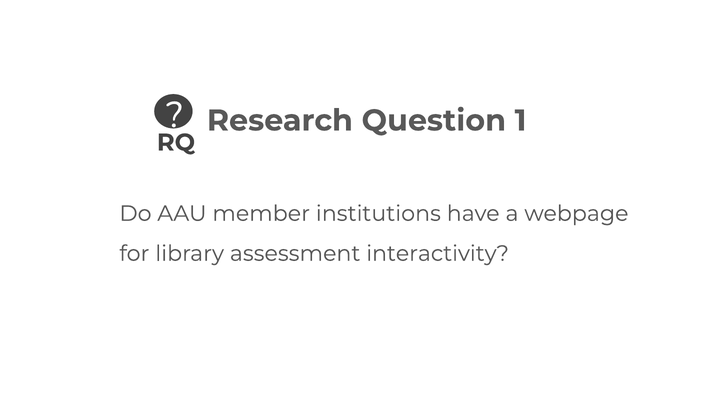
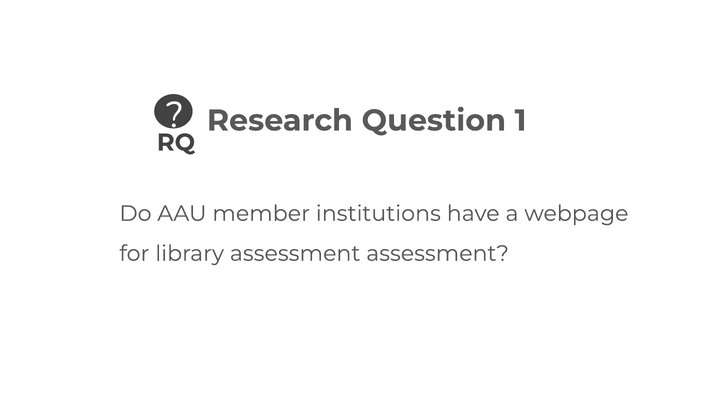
assessment interactivity: interactivity -> assessment (438, 253)
